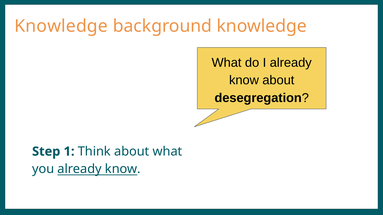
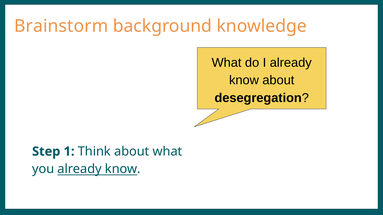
Knowledge: Knowledge -> Brainstorm (61, 26)
